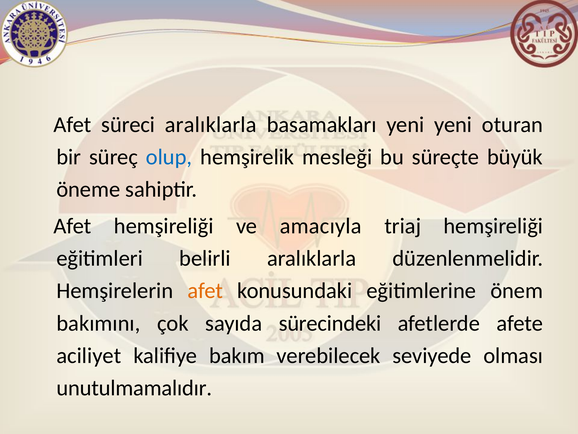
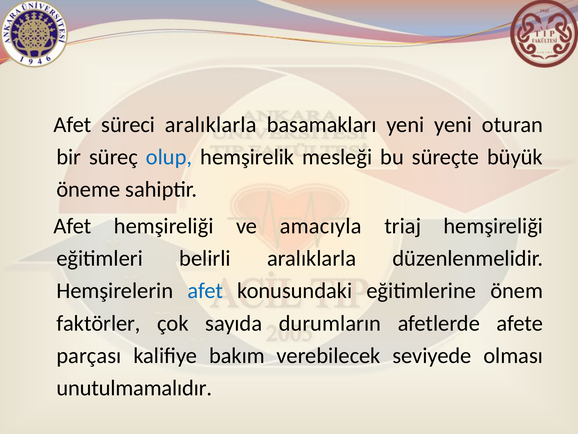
afet colour: orange -> blue (205, 291)
bakımını: bakımını -> faktörler (98, 323)
sürecindeki: sürecindeki -> durumların (330, 323)
aciliyet: aciliyet -> parçası (89, 355)
